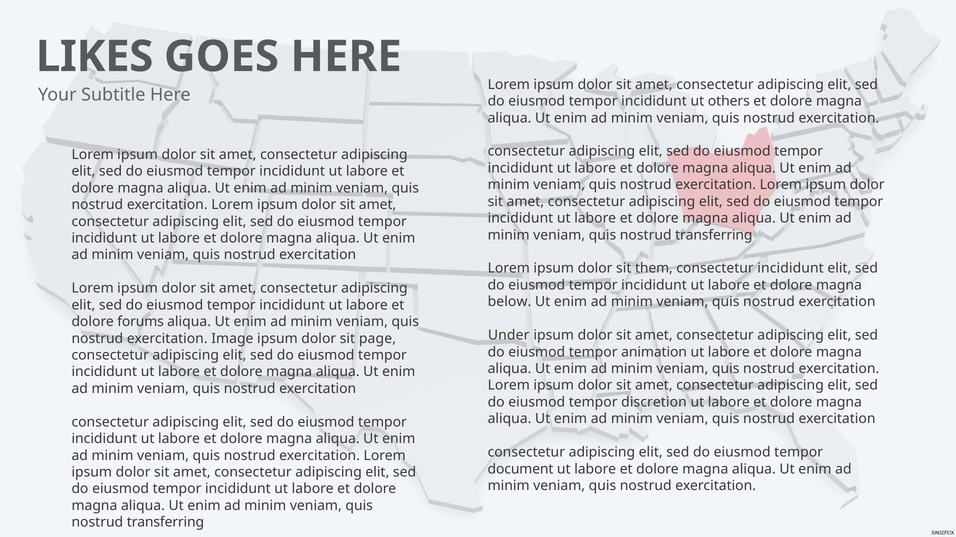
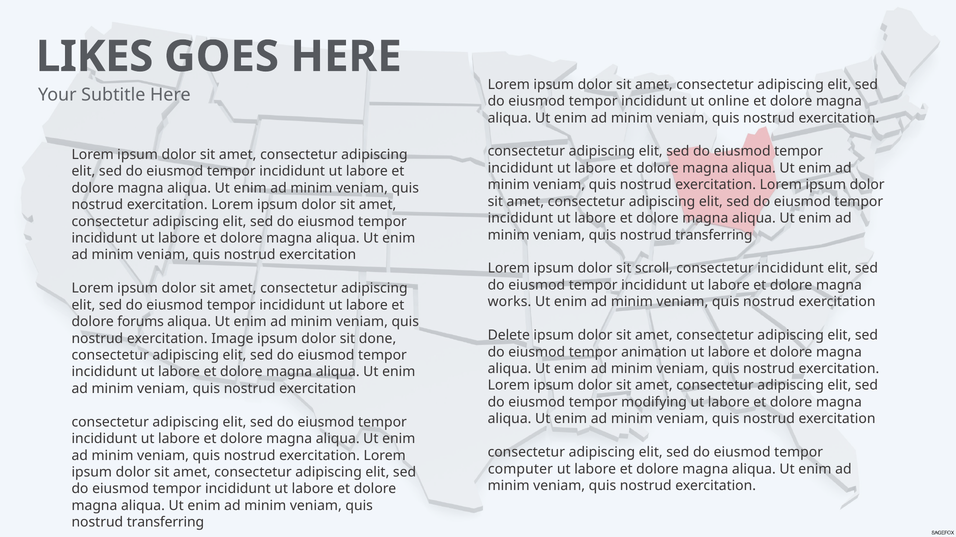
others: others -> online (729, 101)
them: them -> scroll (654, 269)
below: below -> works (509, 302)
Under: Under -> Delete (509, 336)
page: page -> done (378, 339)
discretion: discretion -> modifying (654, 403)
document: document -> computer (520, 470)
